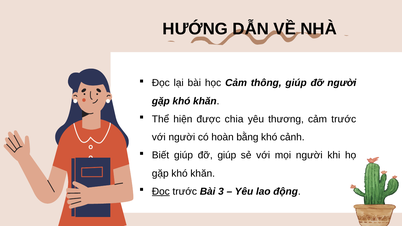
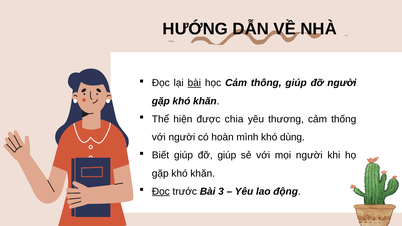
bài underline: none -> present (194, 83)
cảm trước: trước -> thống (344, 119)
bằng: bằng -> mình (247, 137)
cảnh: cảnh -> dùng (292, 137)
